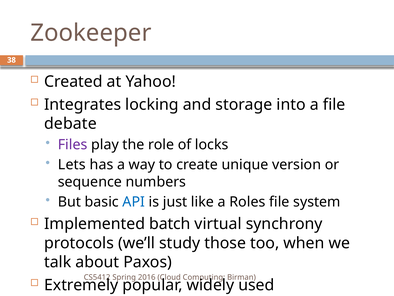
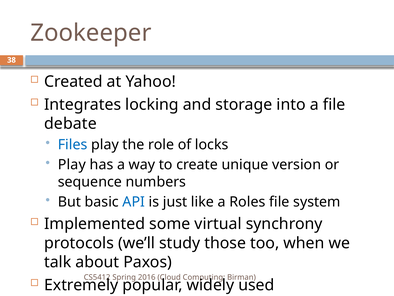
Files colour: purple -> blue (73, 144)
Lets: Lets -> Play (72, 164)
batch: batch -> some (170, 224)
